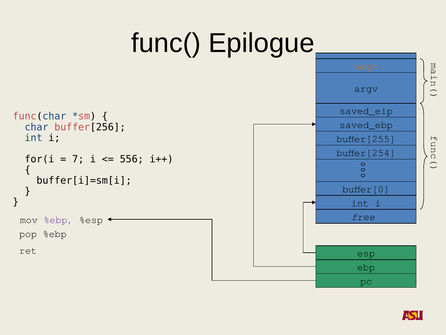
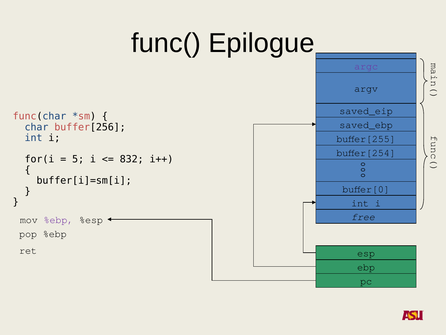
argc colour: orange -> purple (366, 66)
7: 7 -> 5 (78, 159)
556: 556 -> 832 (132, 159)
